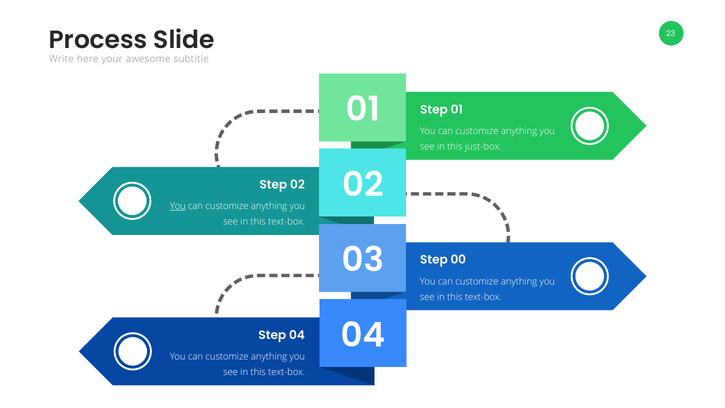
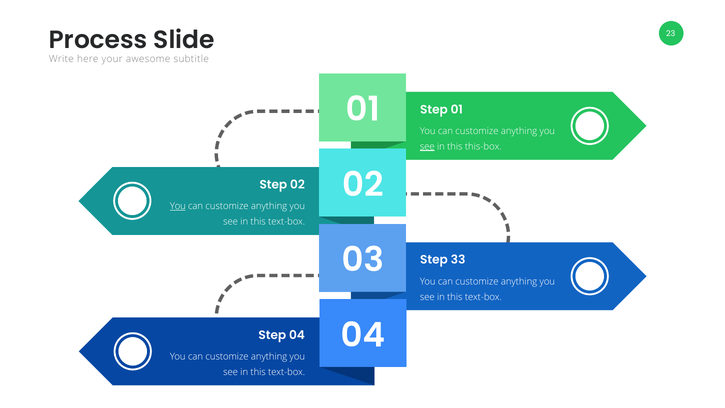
see underline: none -> present (427, 146)
just-box: just-box -> this-box (483, 146)
00: 00 -> 33 (458, 260)
